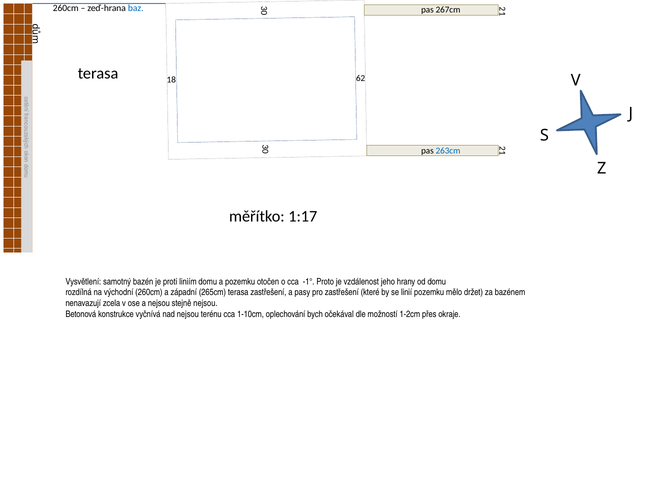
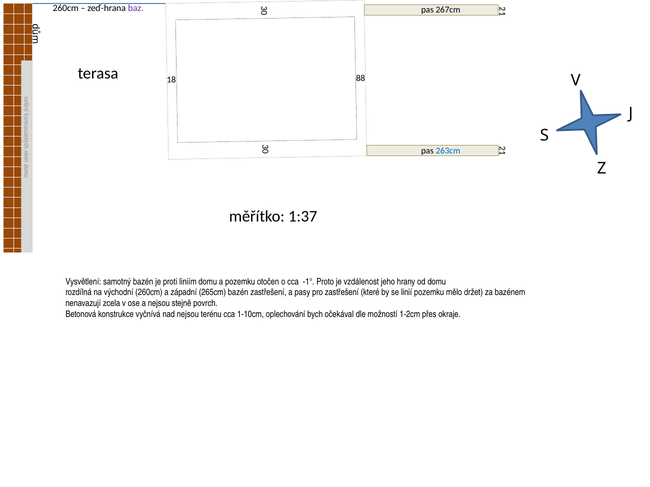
baz colour: blue -> purple (136, 8)
62: 62 -> 88 (361, 78)
1:17: 1:17 -> 1:37 (303, 217)
265cm terasa: terasa -> bazén (238, 293)
stejně nejsou: nejsou -> povrch (205, 304)
